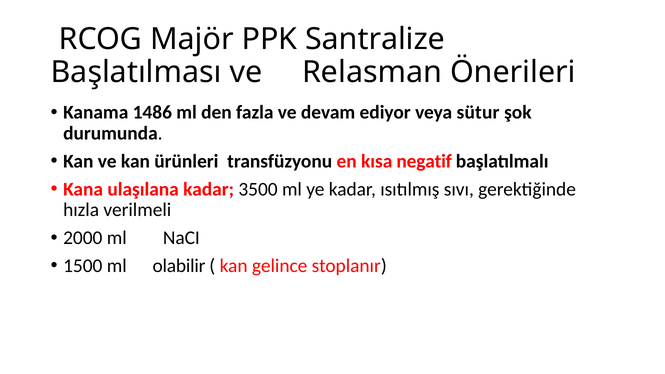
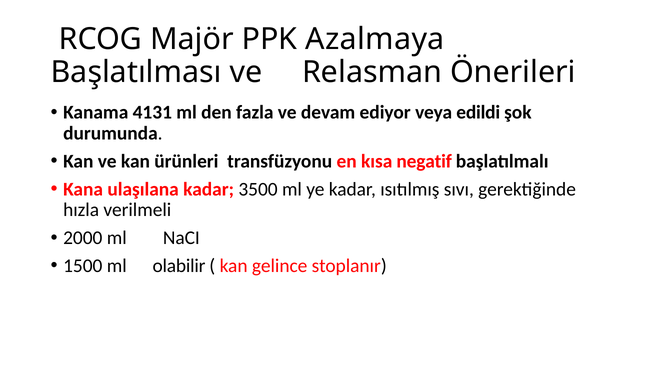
Santralize: Santralize -> Azalmaya (375, 39)
1486: 1486 -> 4131 (152, 112)
sütur: sütur -> edildi (478, 112)
